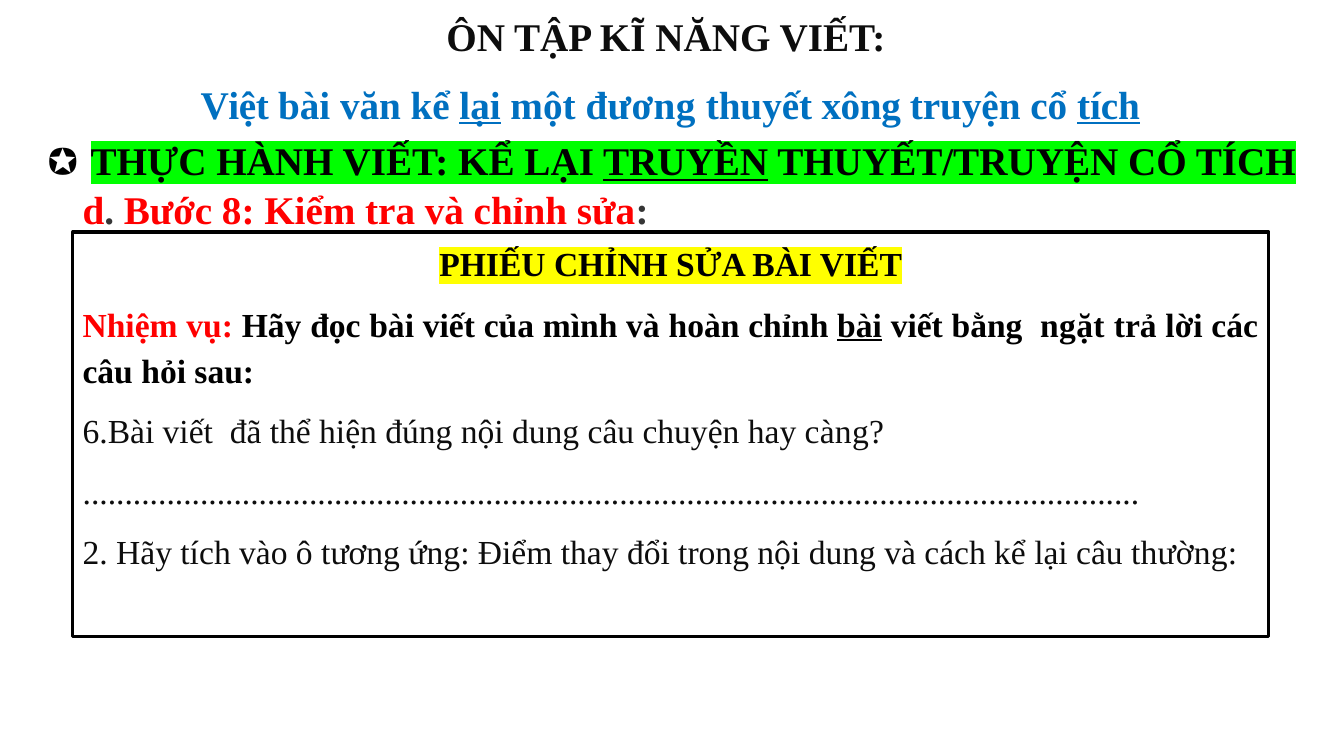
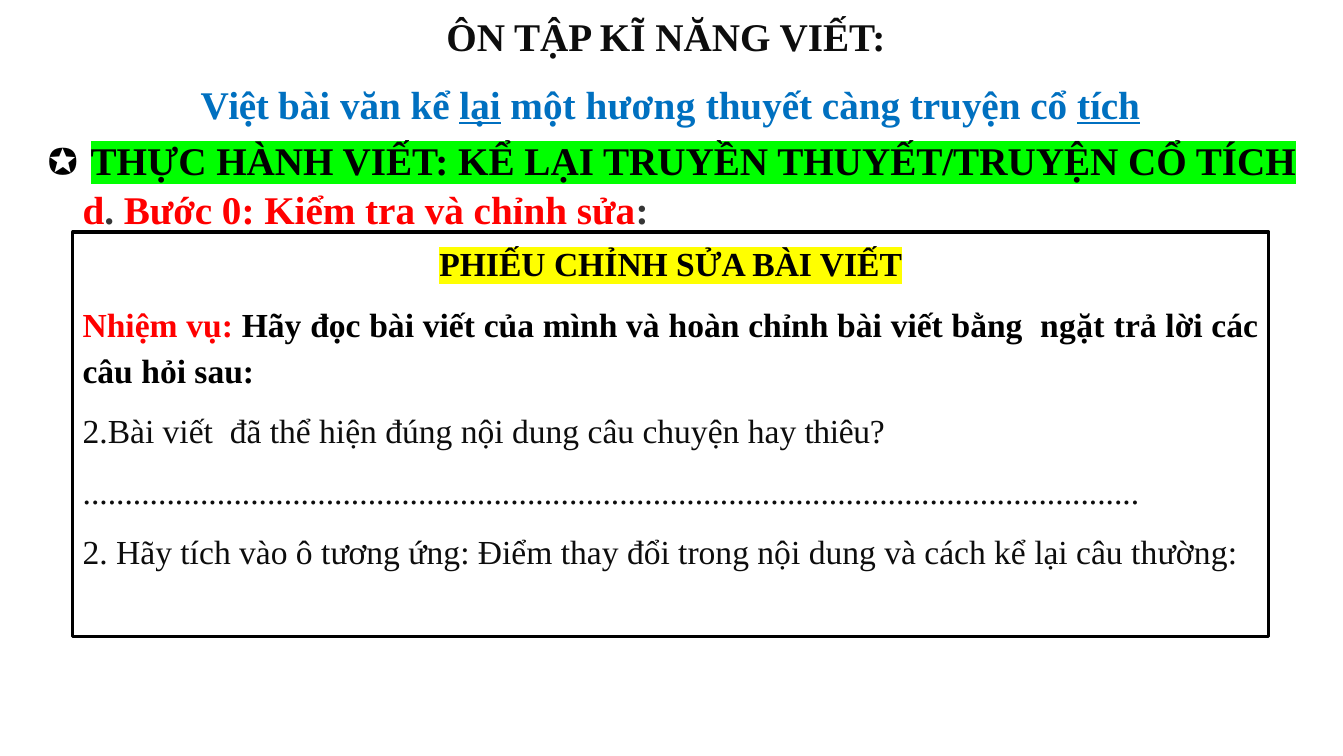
đương: đương -> hương (641, 106)
xông: xông -> càng (861, 106)
TRUYỀN underline: present -> none (686, 163)
8: 8 -> 0 (238, 212)
bài underline: present -> none (860, 326)
6.Bài: 6.Bài -> 2.Bài (119, 432)
càng: càng -> thiêu (845, 432)
